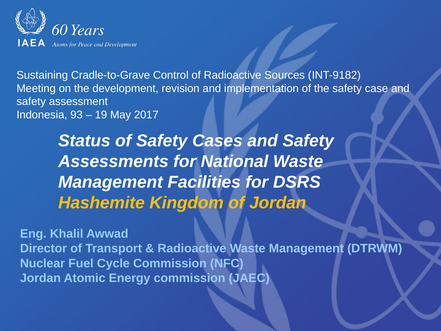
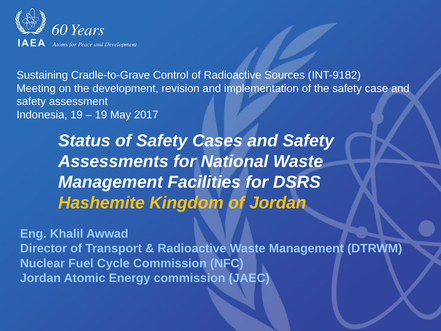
Indonesia 93: 93 -> 19 (77, 115)
